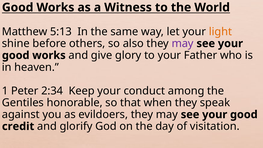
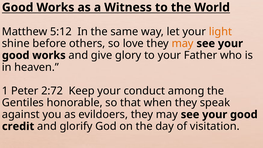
5:13: 5:13 -> 5:12 (61, 32)
also: also -> love (133, 43)
may colour: purple -> orange (183, 43)
2:34: 2:34 -> 2:72 (52, 91)
